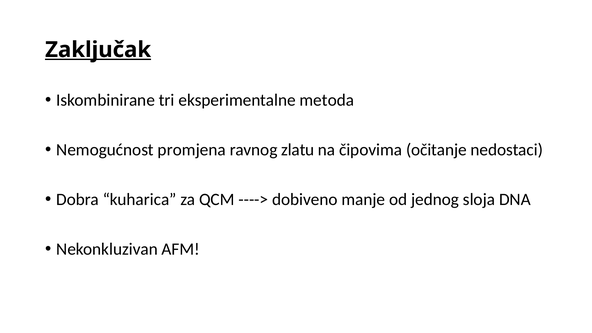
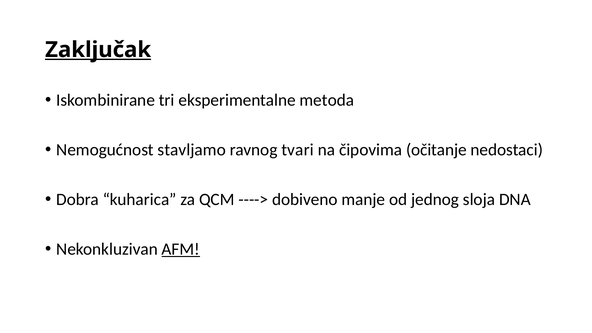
promjena: promjena -> stavljamo (192, 150)
zlatu: zlatu -> tvari (298, 150)
AFM underline: none -> present (181, 249)
